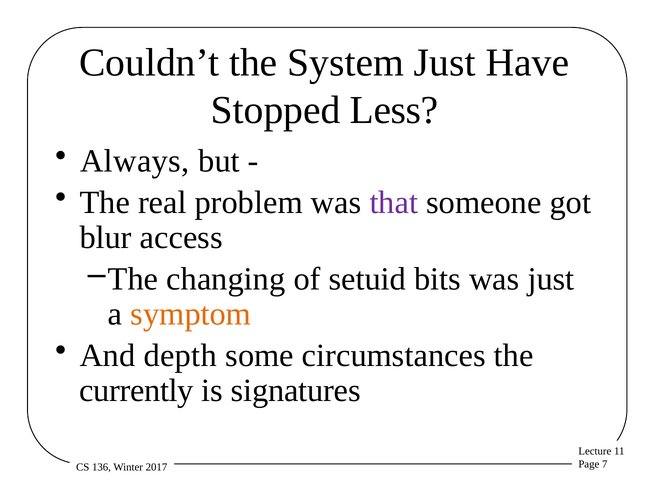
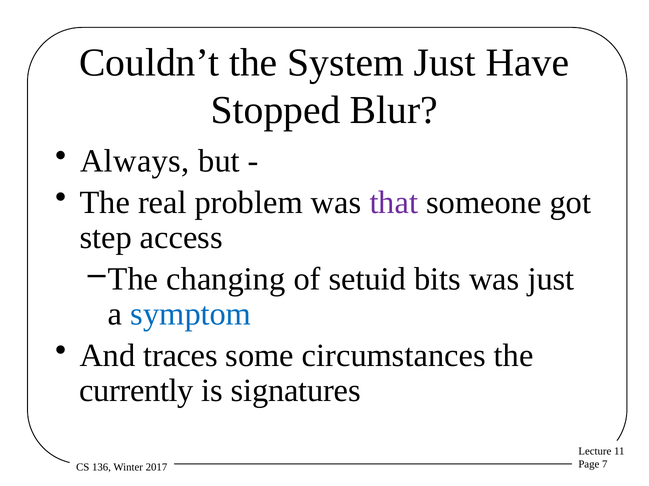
Less: Less -> Blur (394, 110)
blur: blur -> step (106, 238)
symptom colour: orange -> blue (191, 314)
depth: depth -> traces (181, 356)
